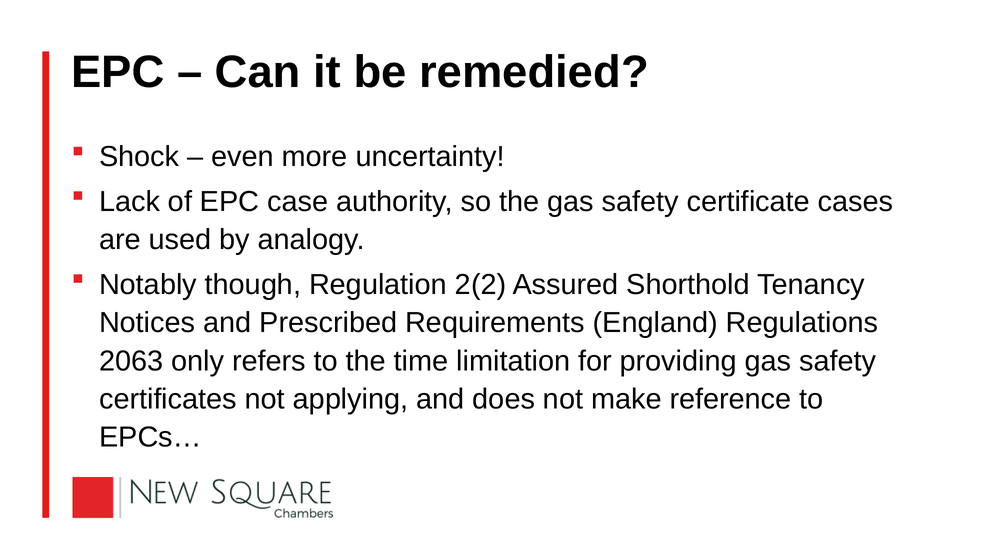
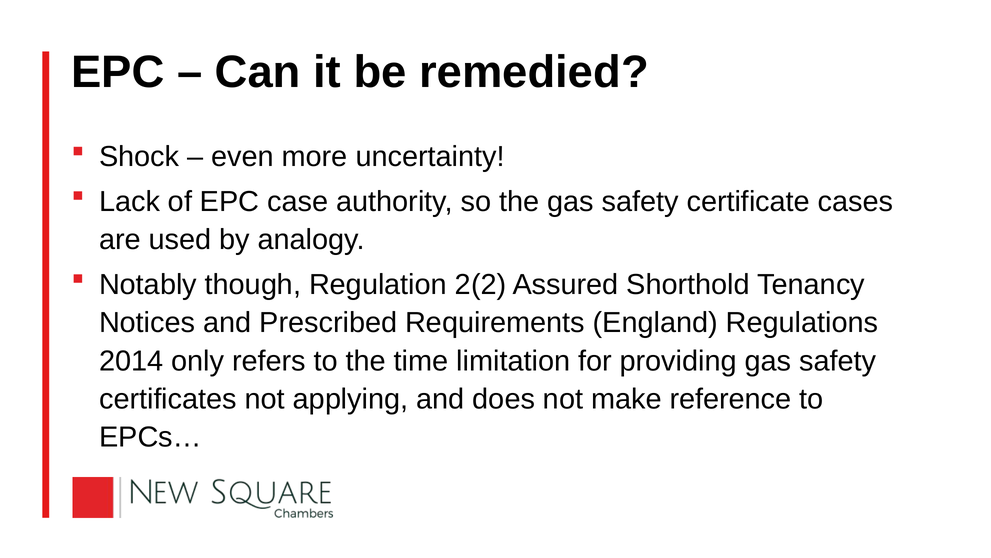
2063: 2063 -> 2014 (131, 361)
